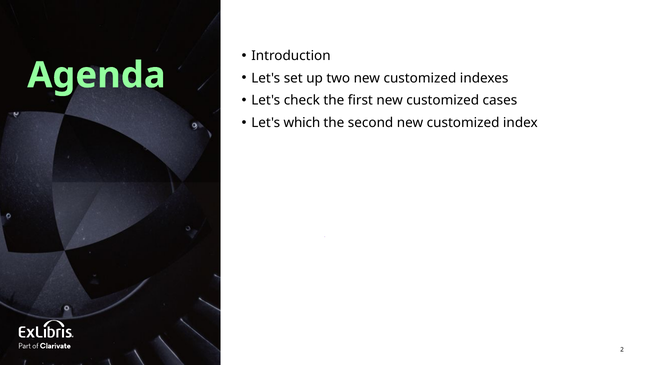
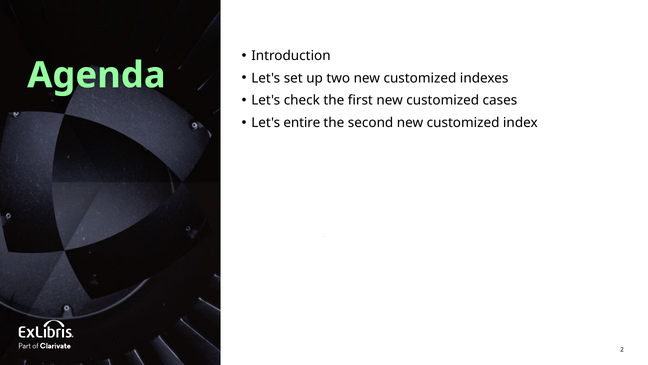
which: which -> entire (302, 123)
